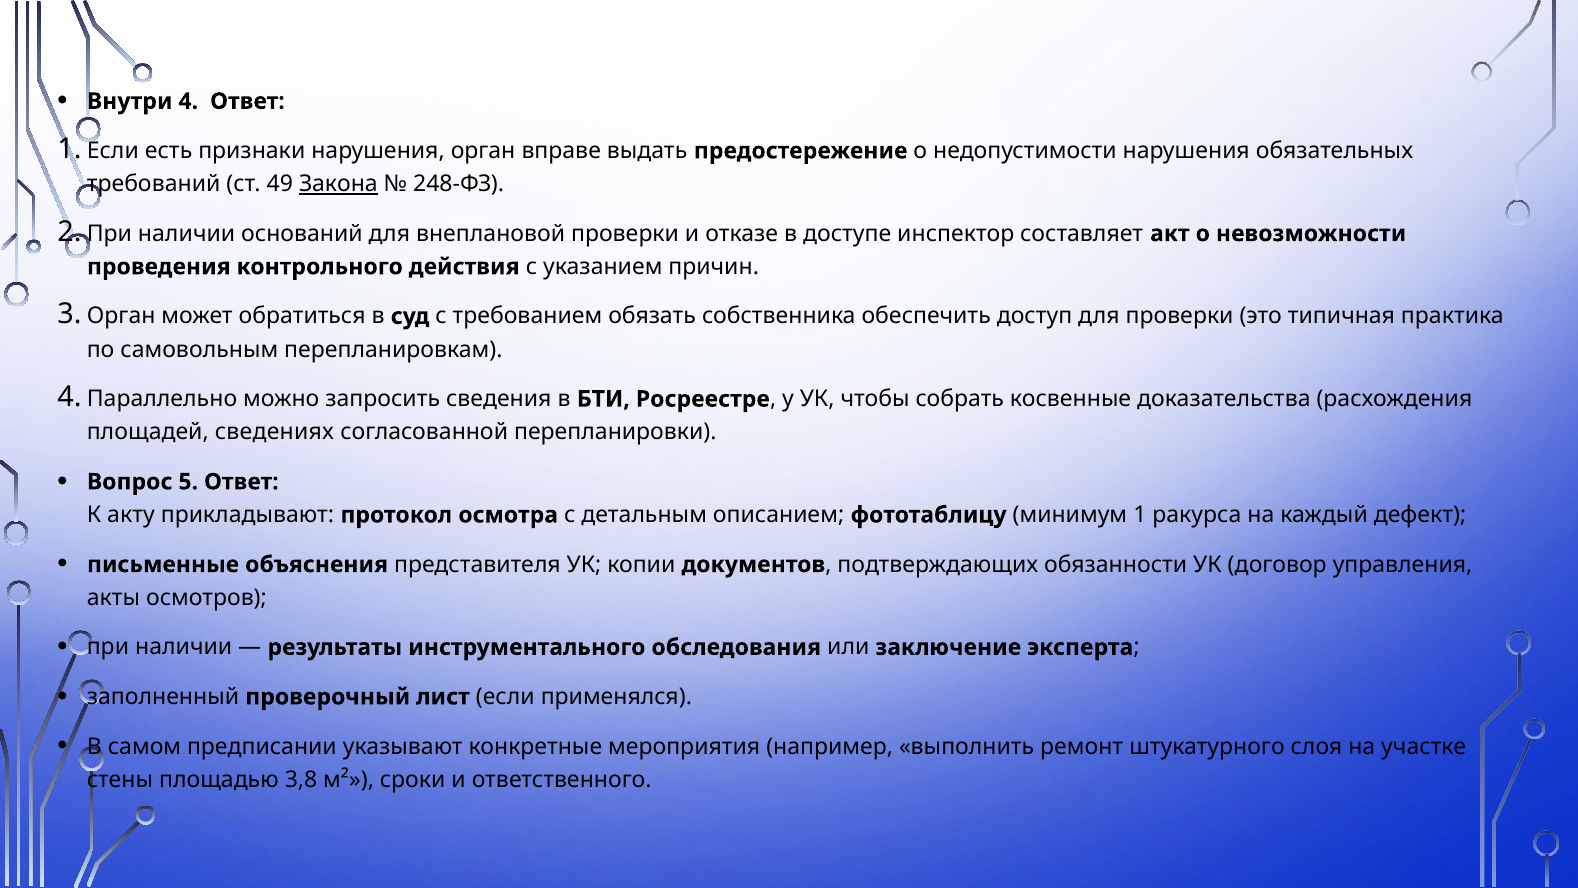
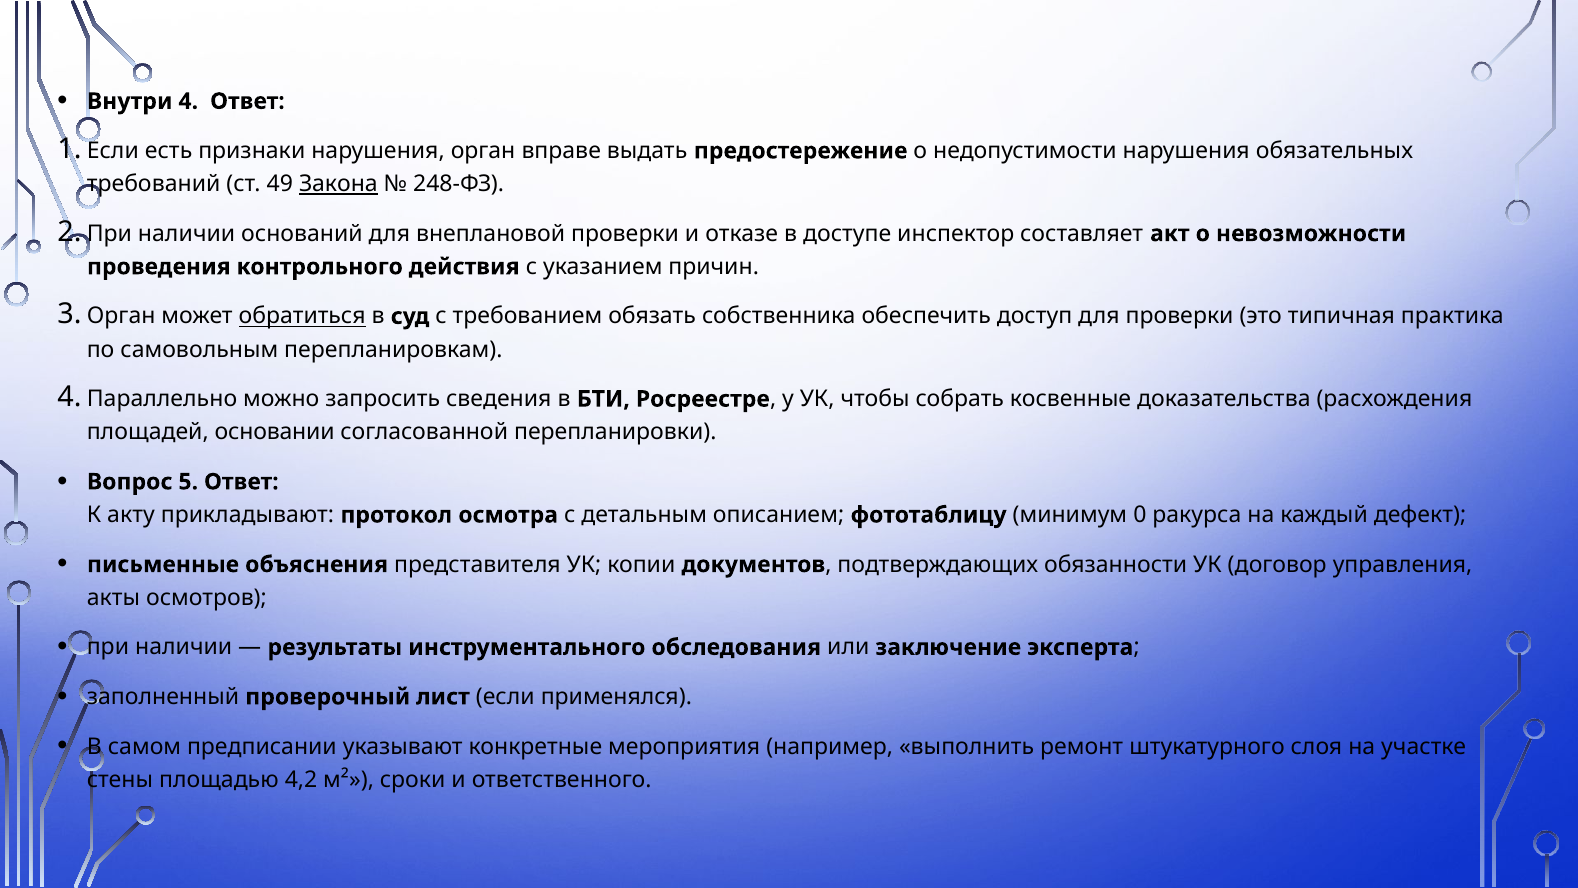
обратиться underline: none -> present (302, 316)
сведениях: сведениях -> основании (275, 432)
минимум 1: 1 -> 0 (1140, 515)
3,8: 3,8 -> 4,2 (301, 779)
